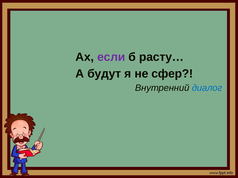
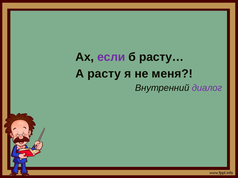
будут: будут -> расту (104, 74)
сфер: сфер -> меня (172, 74)
диалог colour: blue -> purple (207, 88)
